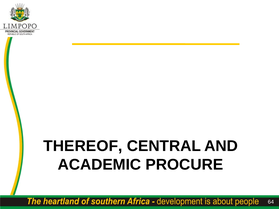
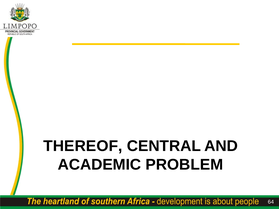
PROCURE: PROCURE -> PROBLEM (184, 165)
